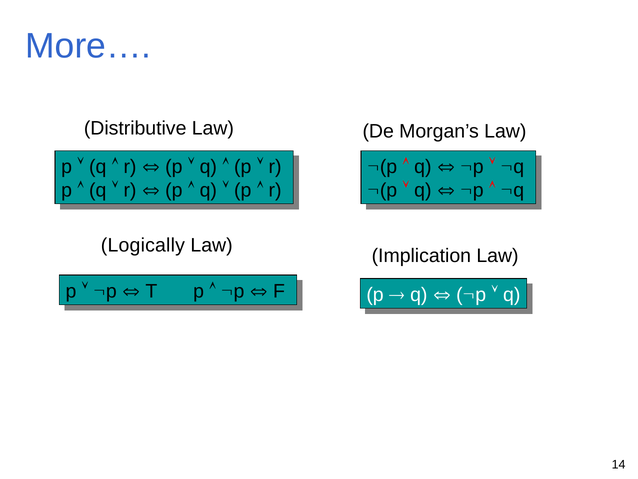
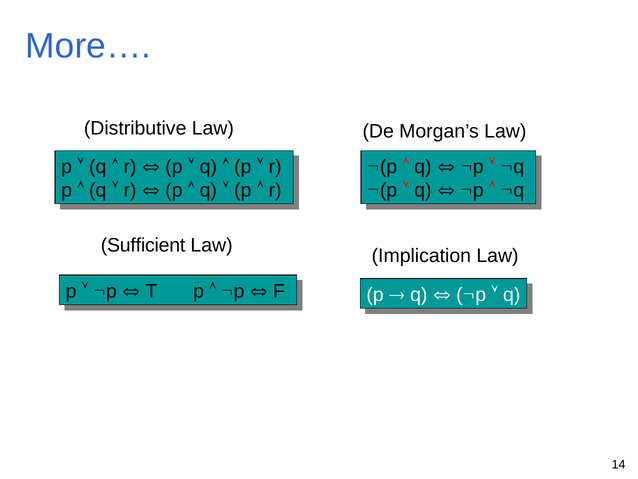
Logically: Logically -> Sufficient (143, 245)
